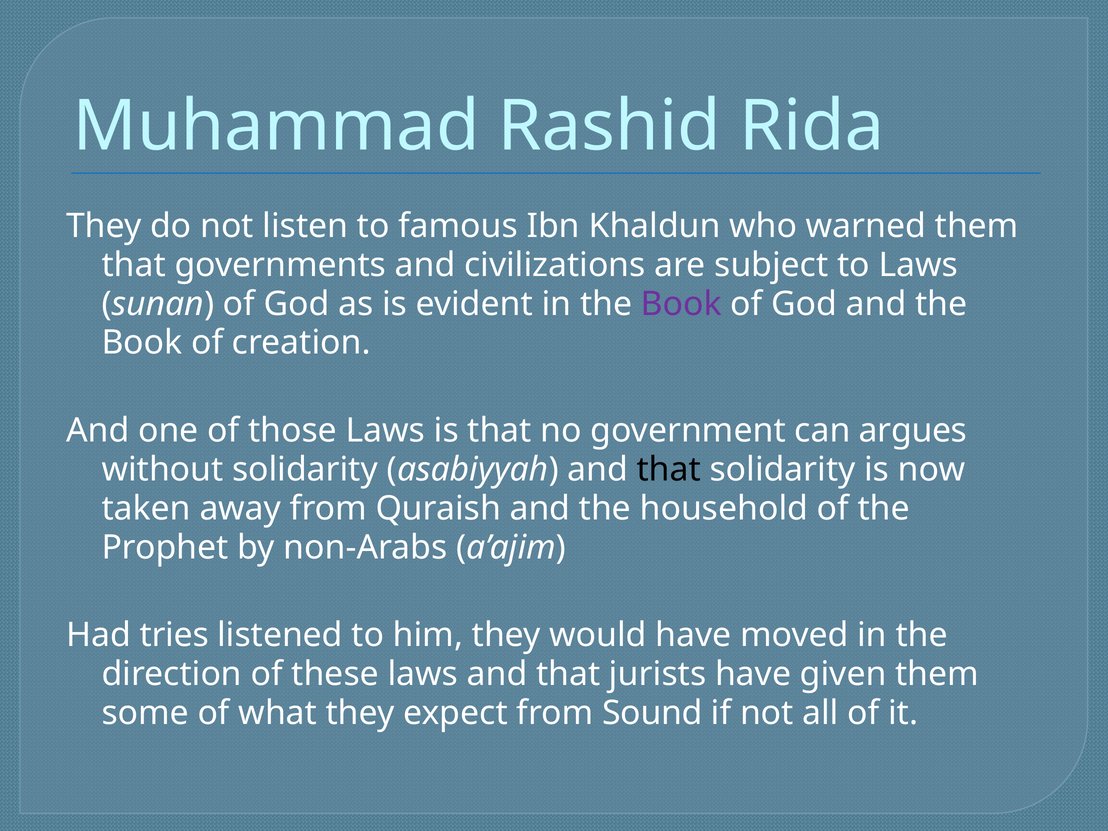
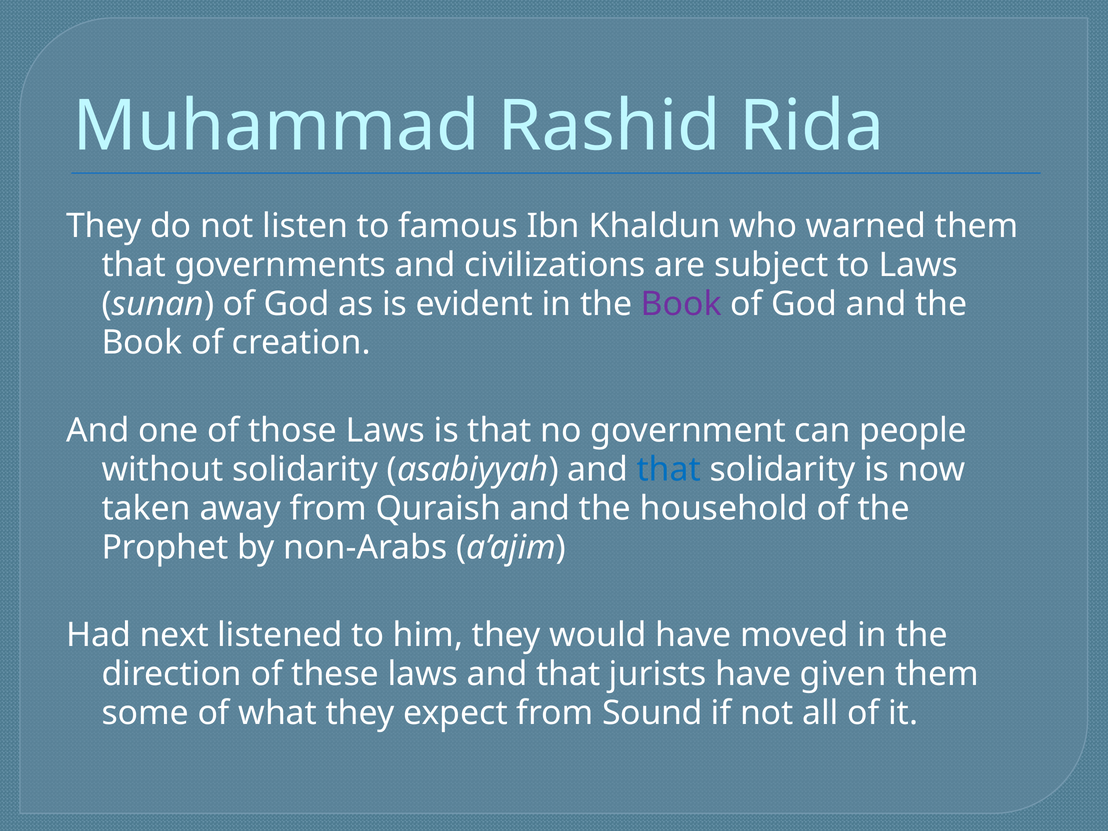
argues: argues -> people (913, 431)
that colour: black -> blue (669, 469)
tries: tries -> next (174, 635)
